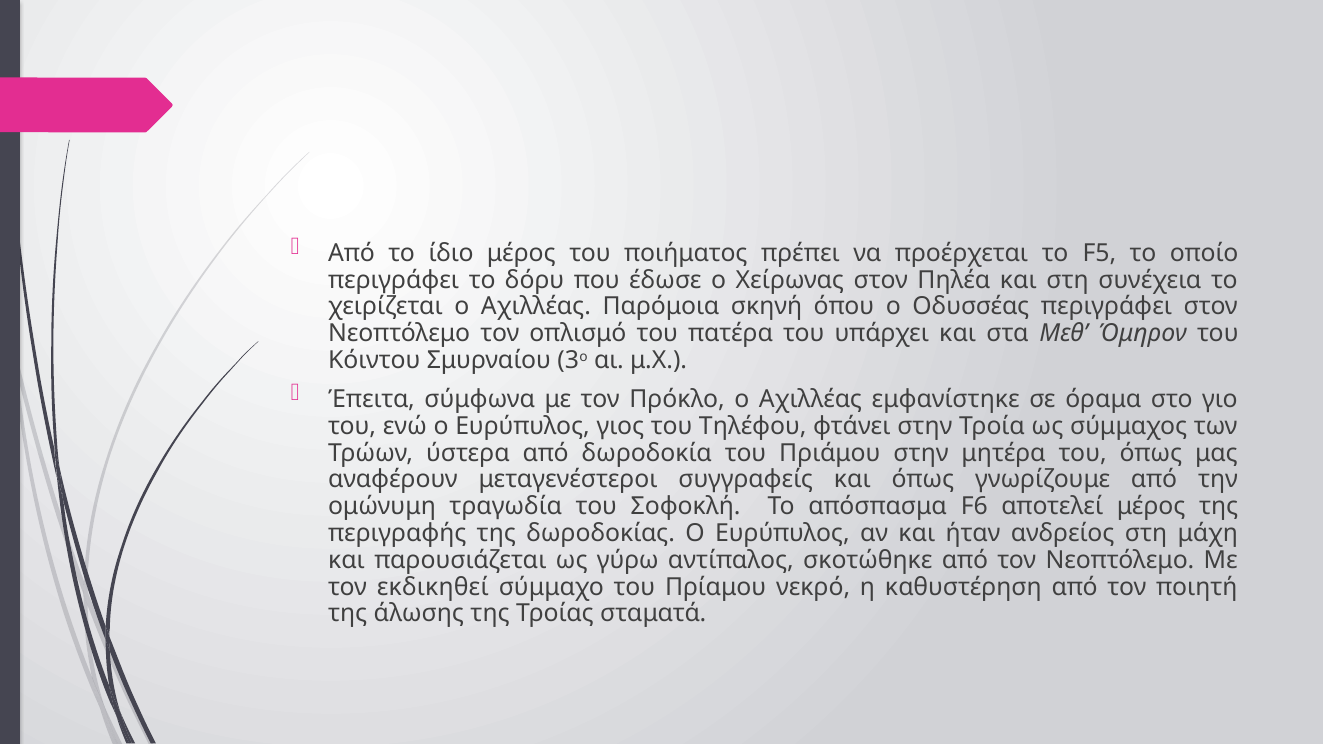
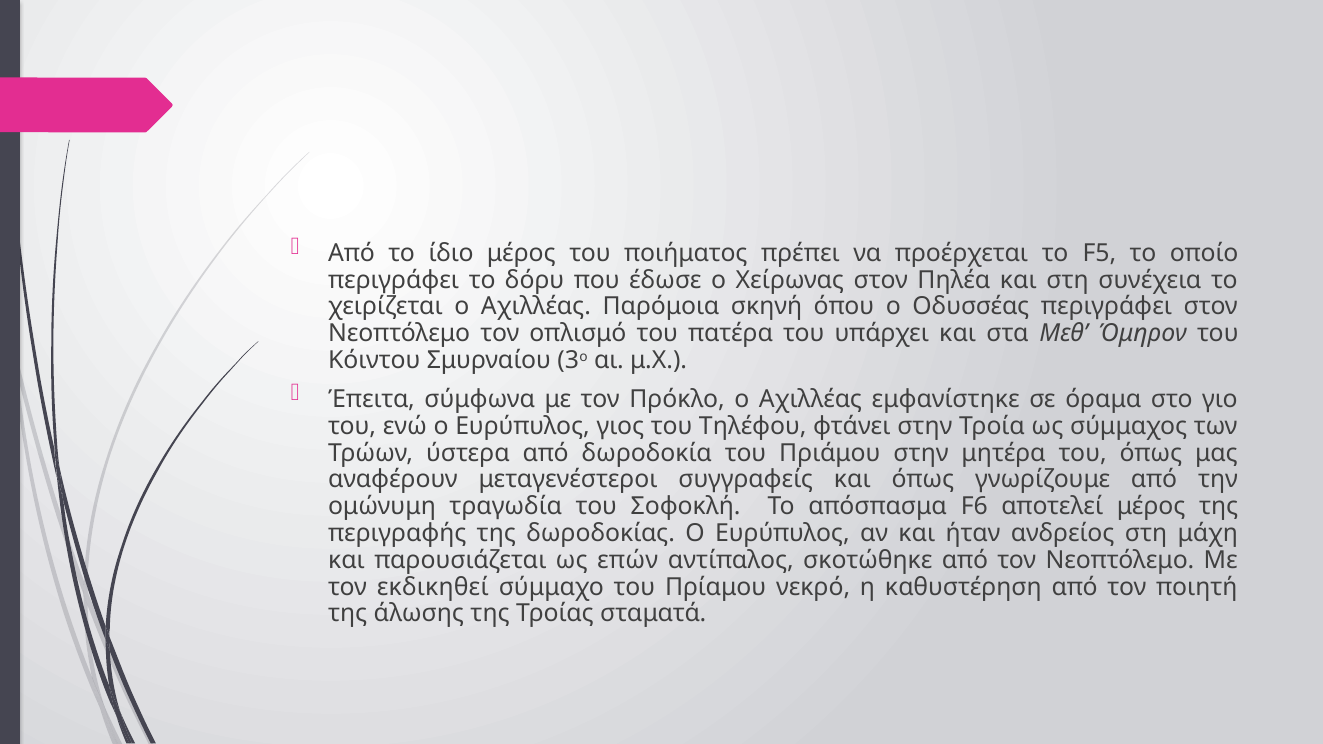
γύρω: γύρω -> επών (628, 560)
